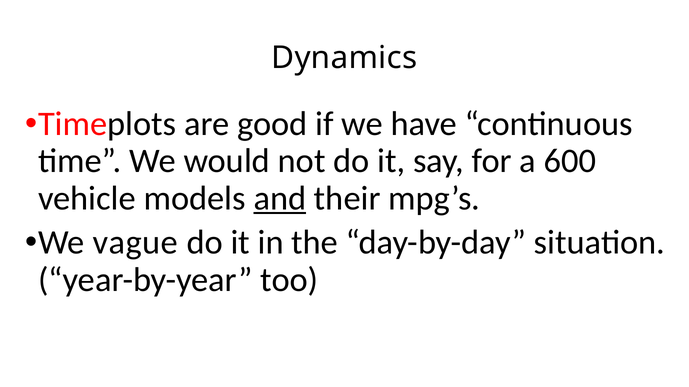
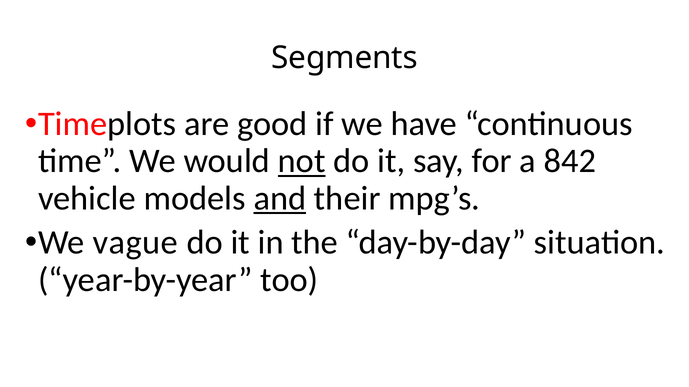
Dynamics: Dynamics -> Segments (345, 58)
not underline: none -> present (302, 161)
600: 600 -> 842 (570, 161)
